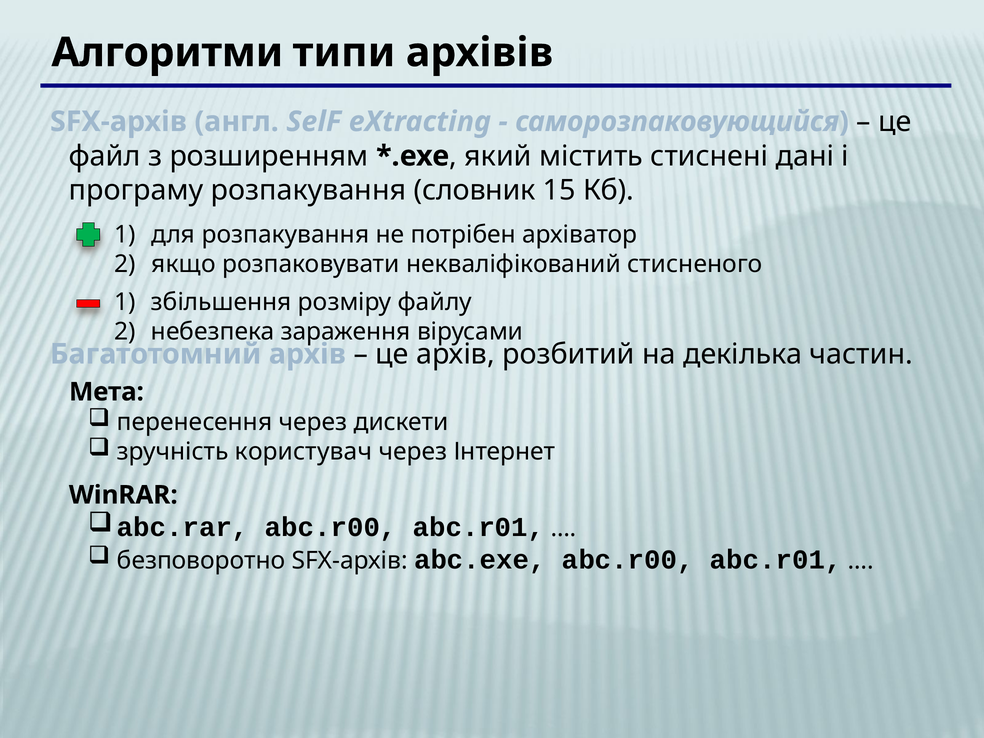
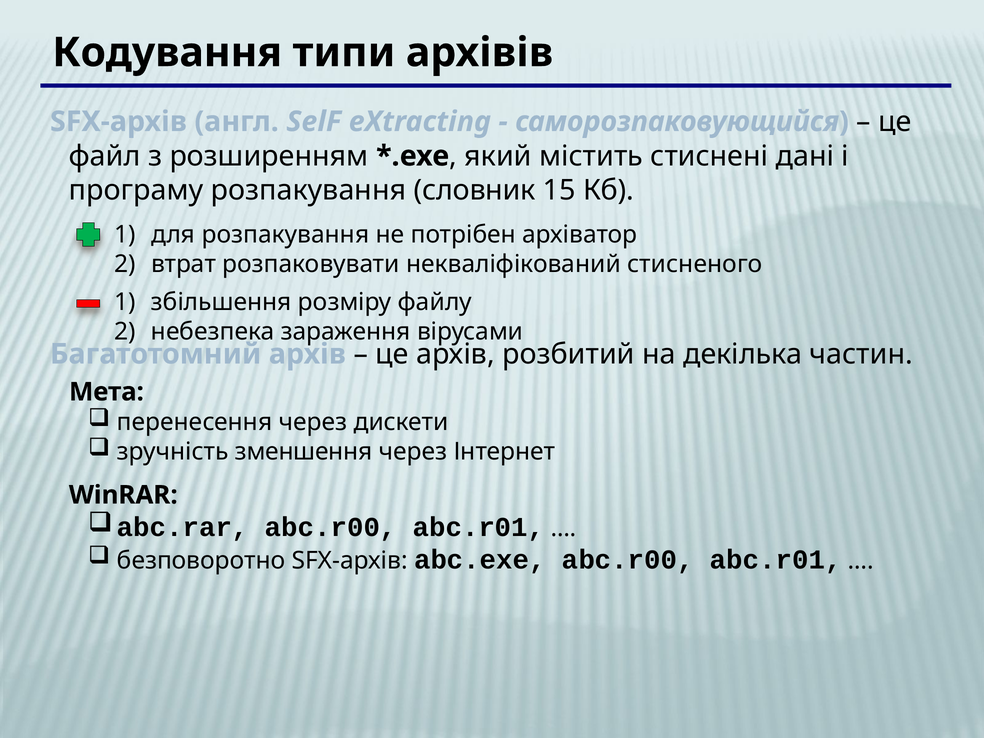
Алгоритми: Алгоритми -> Кодування (167, 53)
якщо: якщо -> втрат (184, 264)
користувач: користувач -> зменшення (304, 452)
